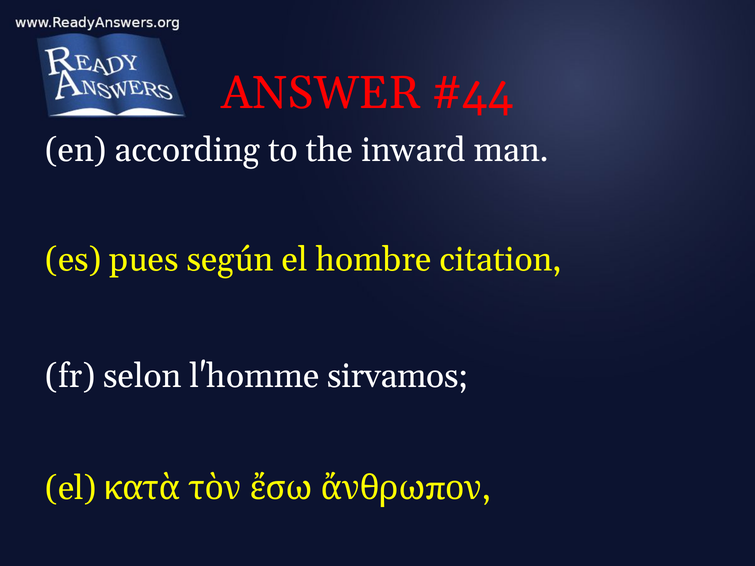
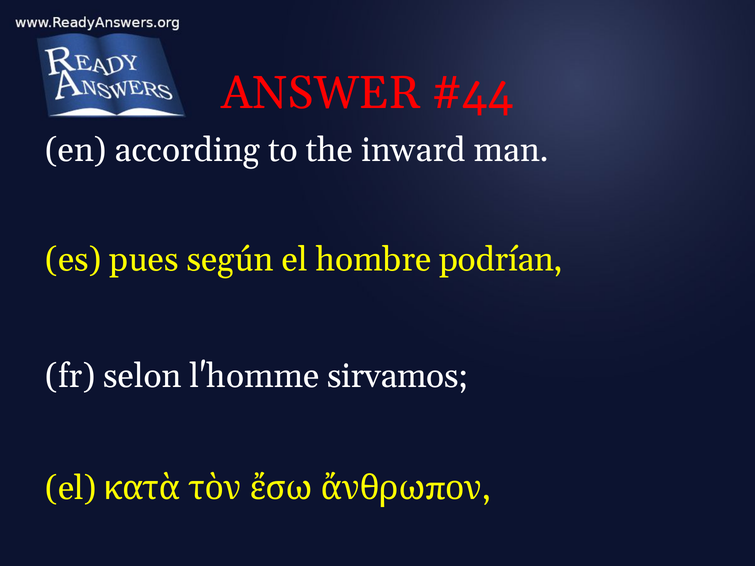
citation: citation -> podrían (501, 260)
